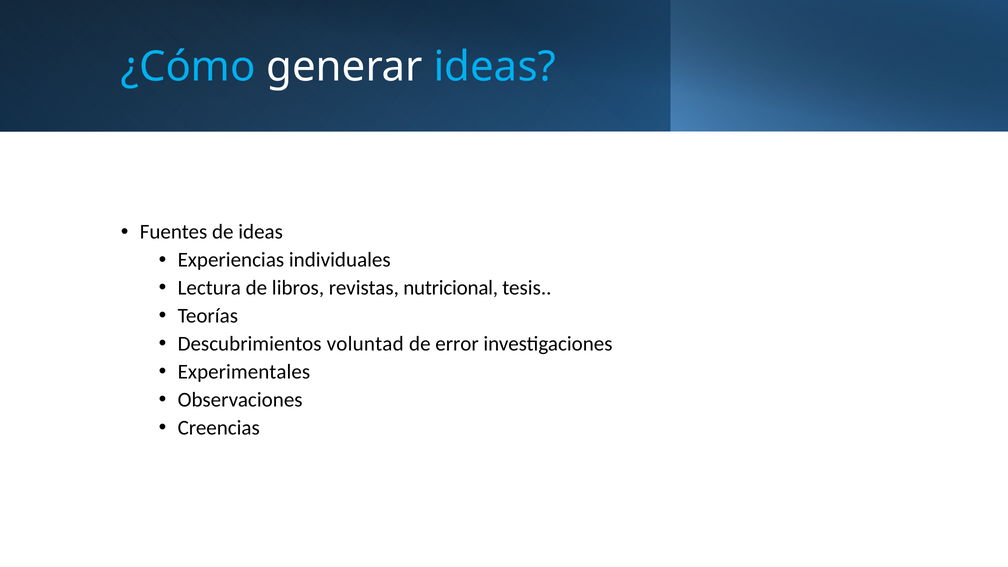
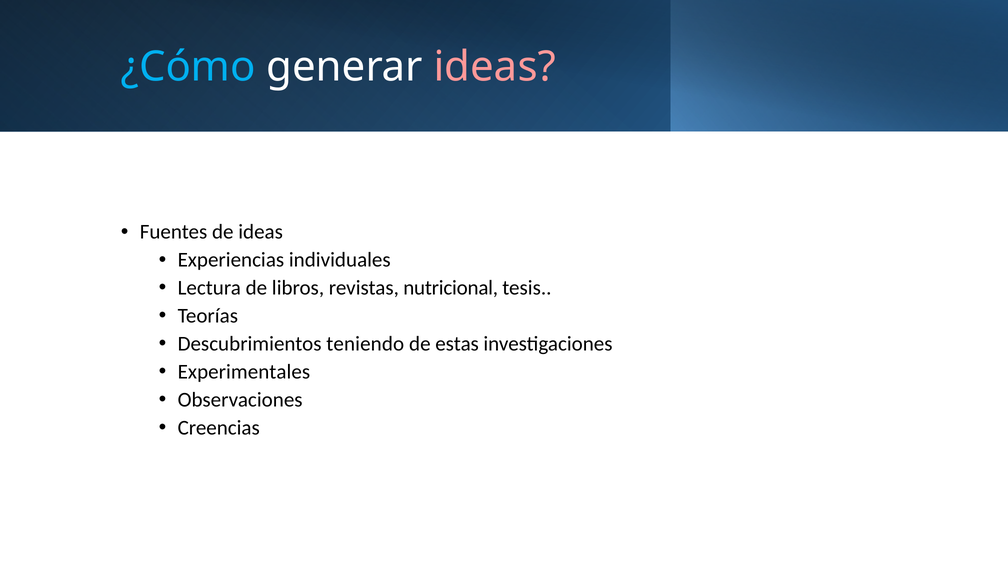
ideas colour: light blue -> pink (495, 67)
voluntad: voluntad -> teniendo (365, 344)
error: error -> estas (457, 344)
